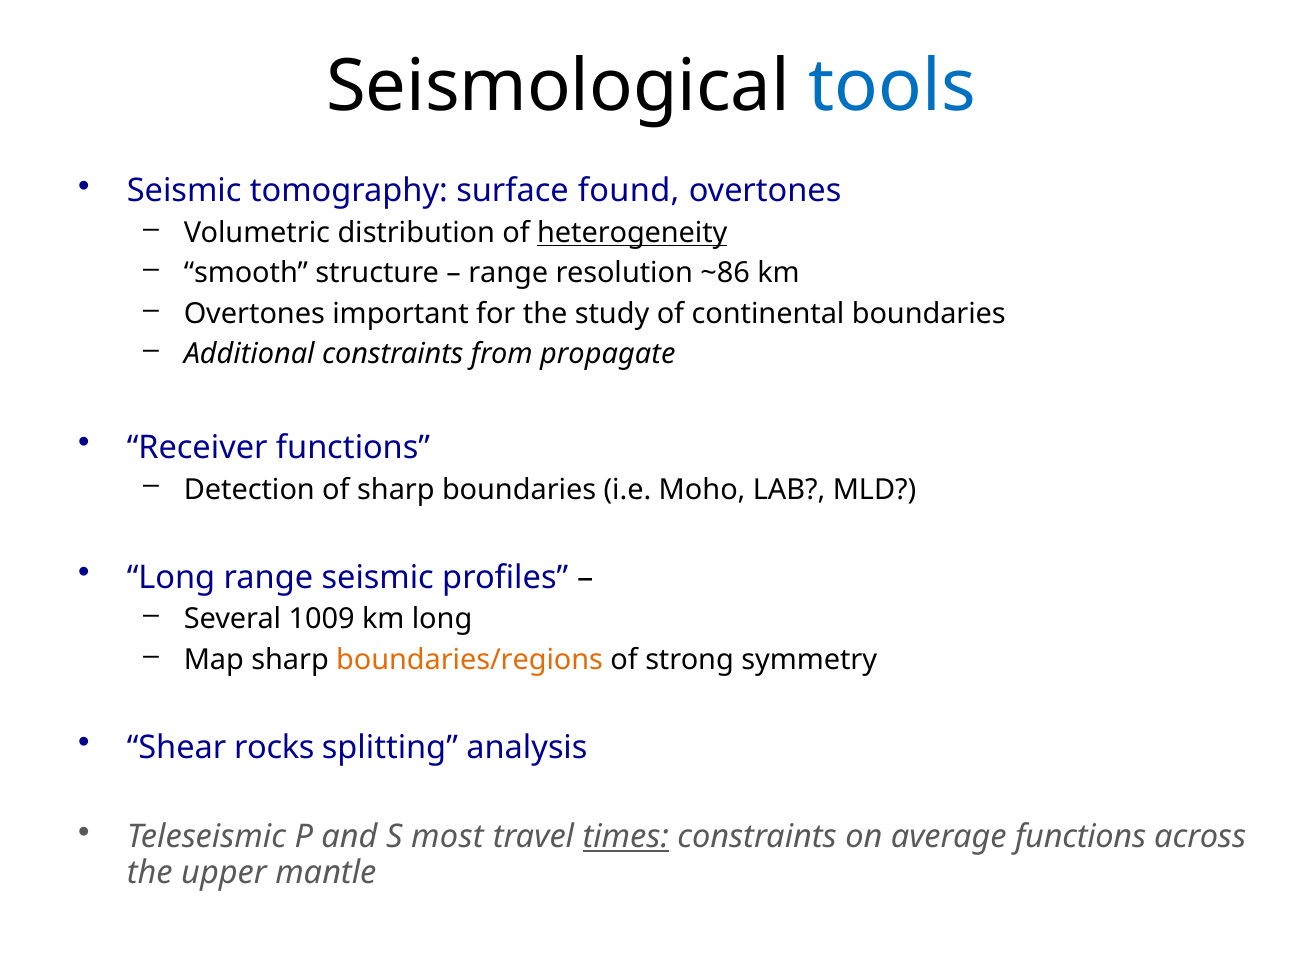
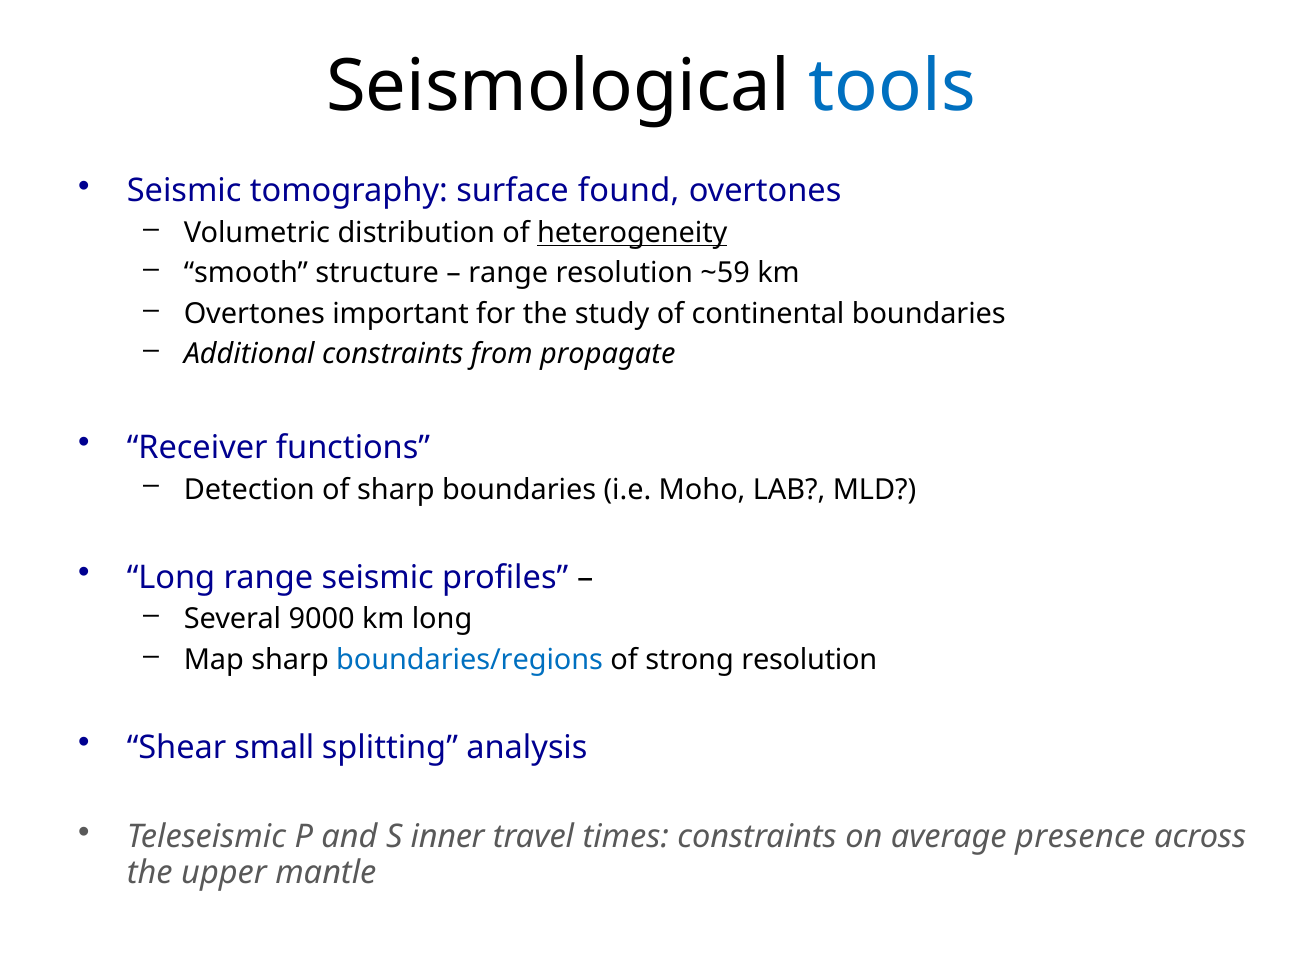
~86: ~86 -> ~59 (725, 273)
1009: 1009 -> 9000 (322, 619)
boundaries/regions colour: orange -> blue (470, 659)
strong symmetry: symmetry -> resolution (809, 659)
rocks: rocks -> small (274, 747)
most: most -> inner (448, 837)
times underline: present -> none (626, 837)
average functions: functions -> presence (1080, 837)
